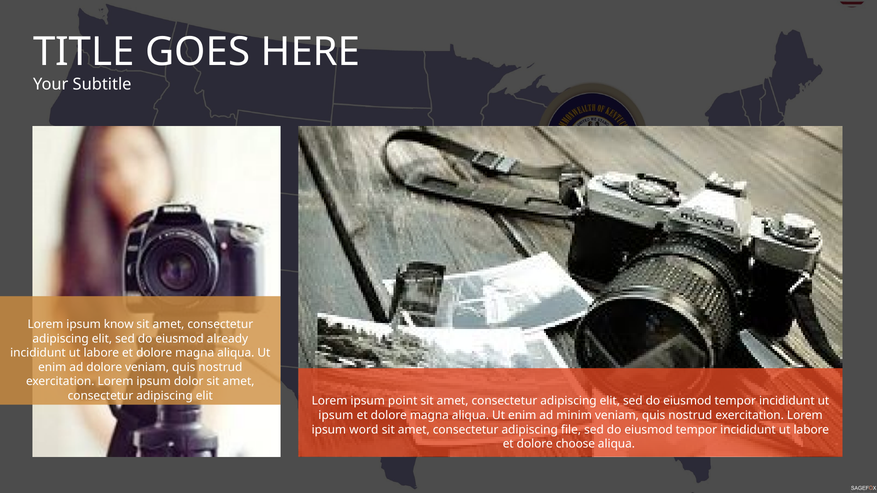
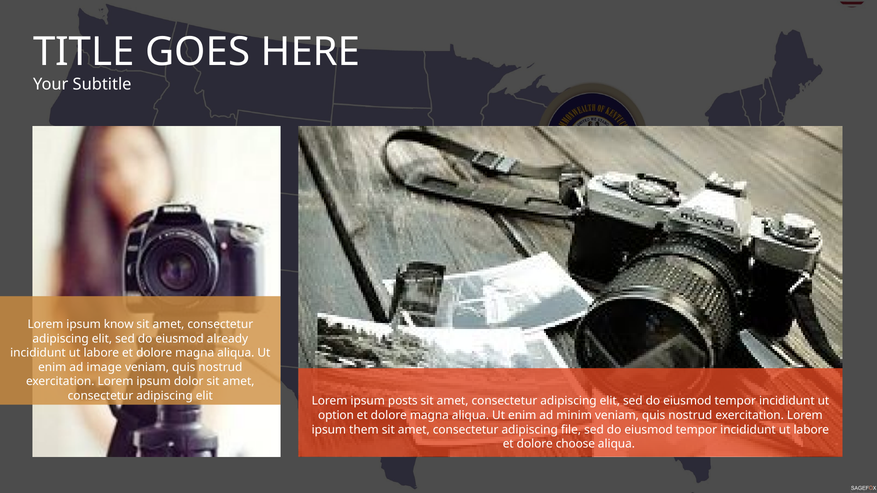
ad dolore: dolore -> image (104, 368)
point: point -> posts (403, 401)
ipsum: ipsum -> option (336, 416)
word: word -> them (364, 430)
